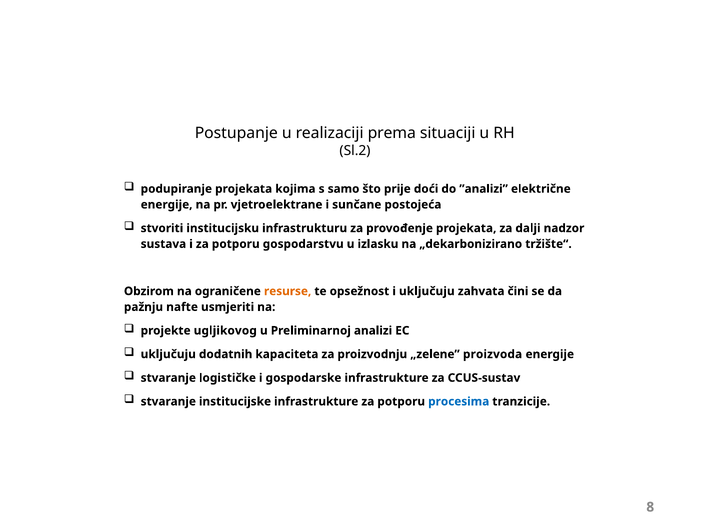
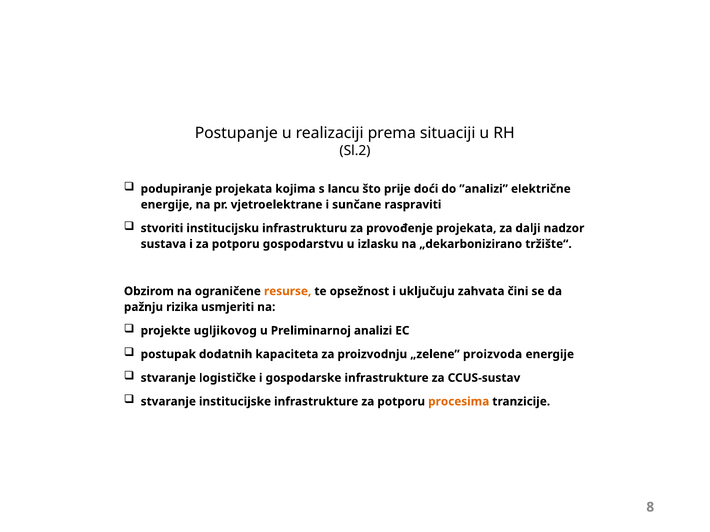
samo: samo -> lancu (344, 189)
postojeća: postojeća -> raspraviti (413, 205)
nafte: nafte -> rizika (182, 307)
uključuju: uključuju -> postupak (168, 355)
procesima colour: blue -> orange (459, 402)
